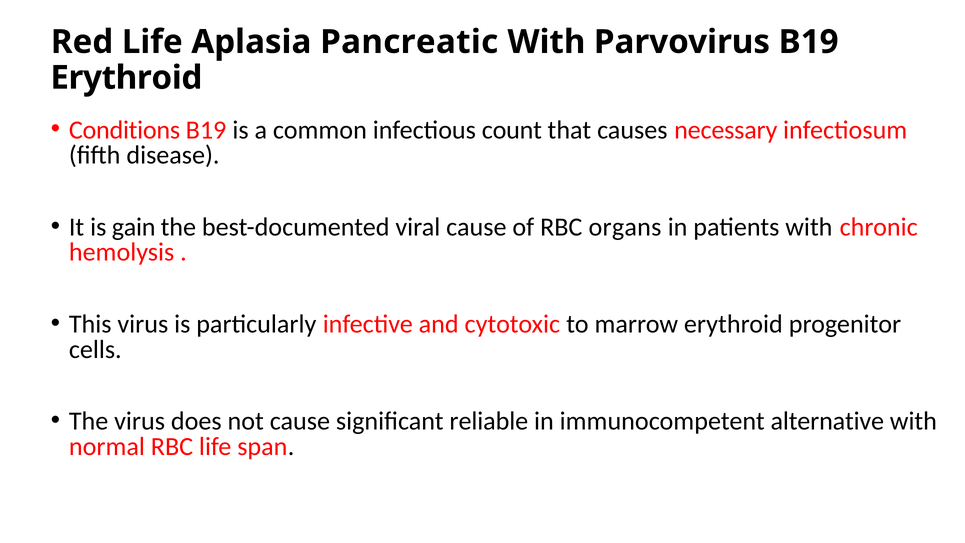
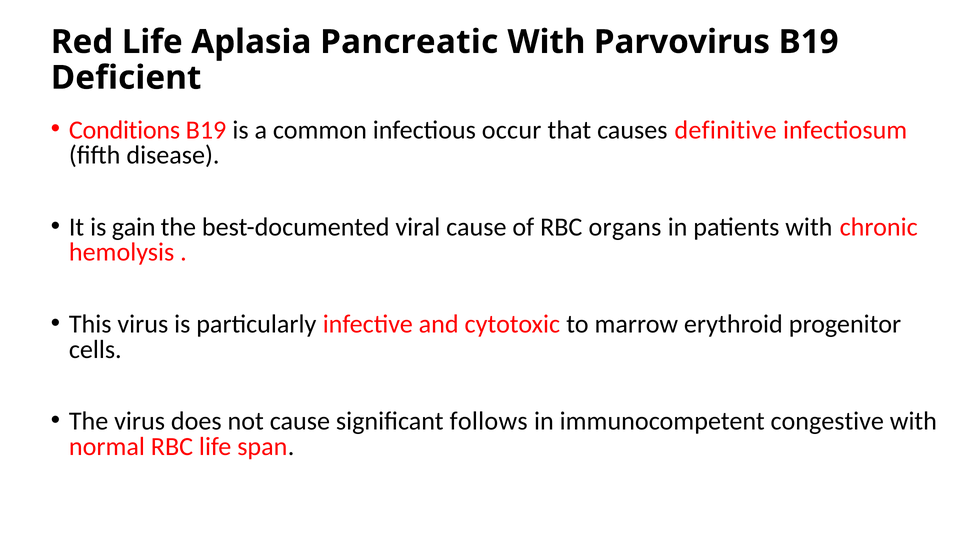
Erythroid: Erythroid -> Deficient (126, 78)
count: count -> occur (512, 130)
necessary: necessary -> definitive (726, 130)
reliable: reliable -> follows (489, 421)
alternative: alternative -> congestive (827, 421)
